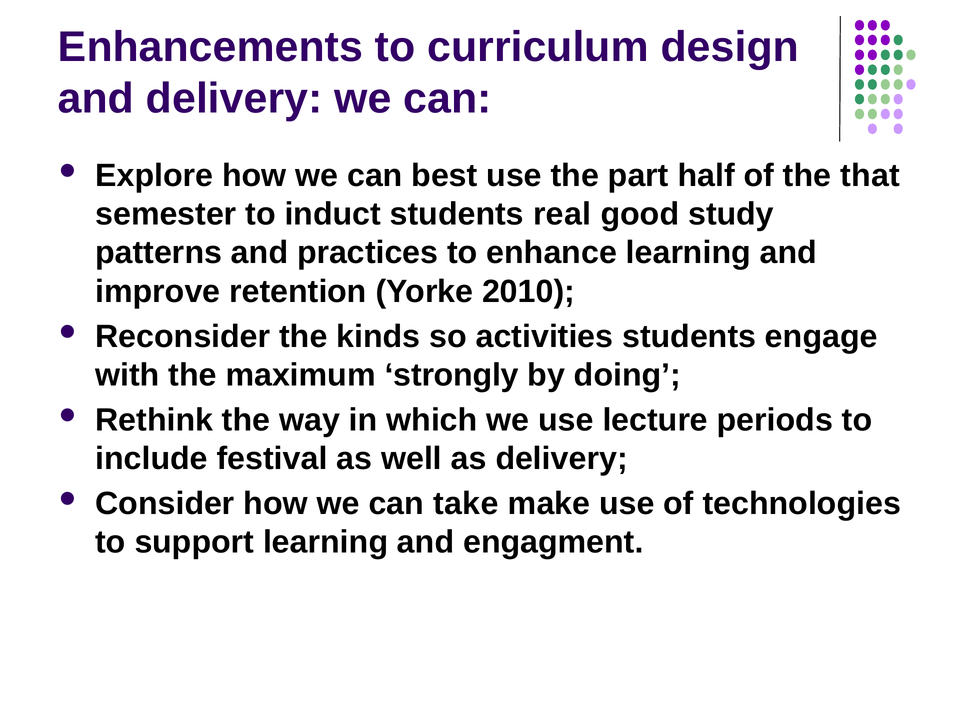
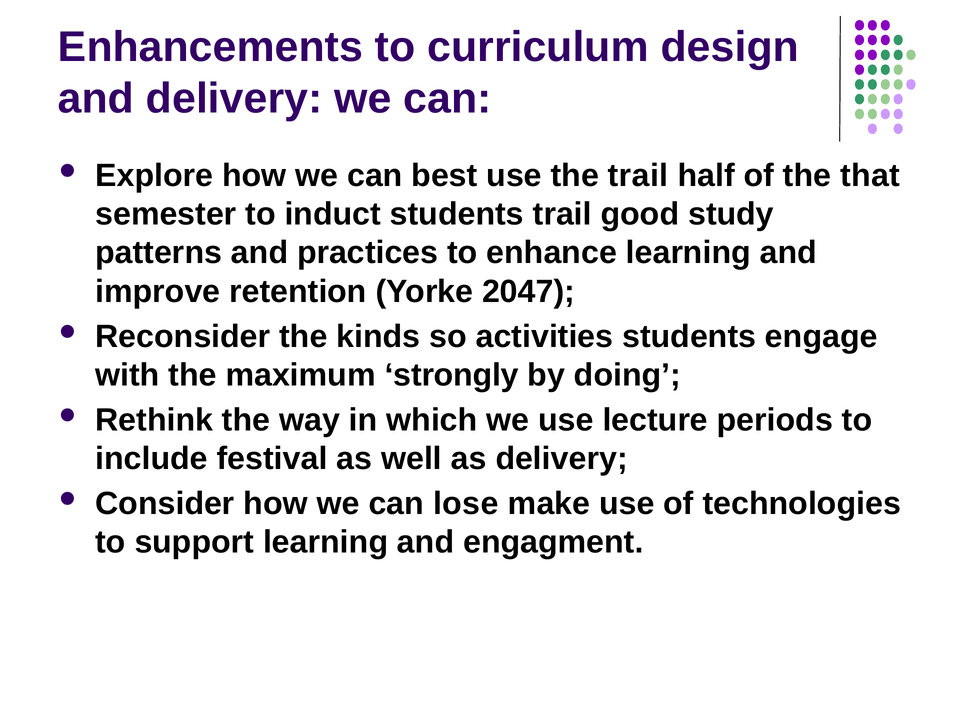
the part: part -> trail (638, 176)
students real: real -> trail (562, 214)
2010: 2010 -> 2047 (529, 291)
take: take -> lose (466, 504)
